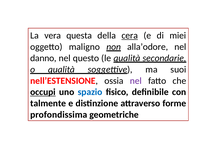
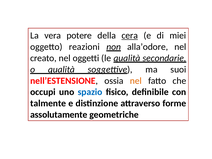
questa: questa -> potere (79, 36)
maligno: maligno -> reazioni (84, 47)
danno: danno -> creato (43, 58)
questo: questo -> oggetti (86, 58)
nel colour: purple -> orange (136, 81)
occupi underline: present -> none (43, 92)
profondissima: profondissima -> assolutamente (59, 115)
